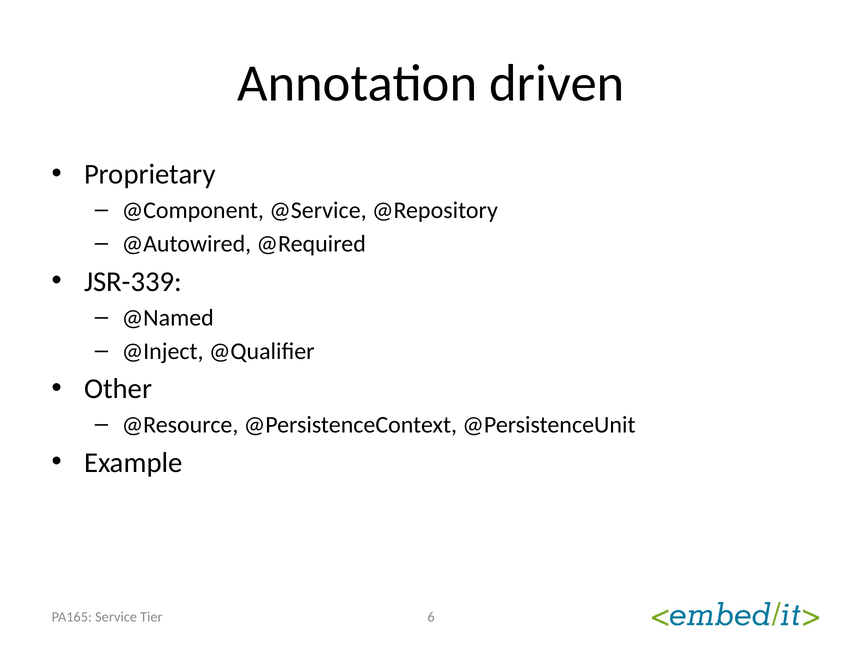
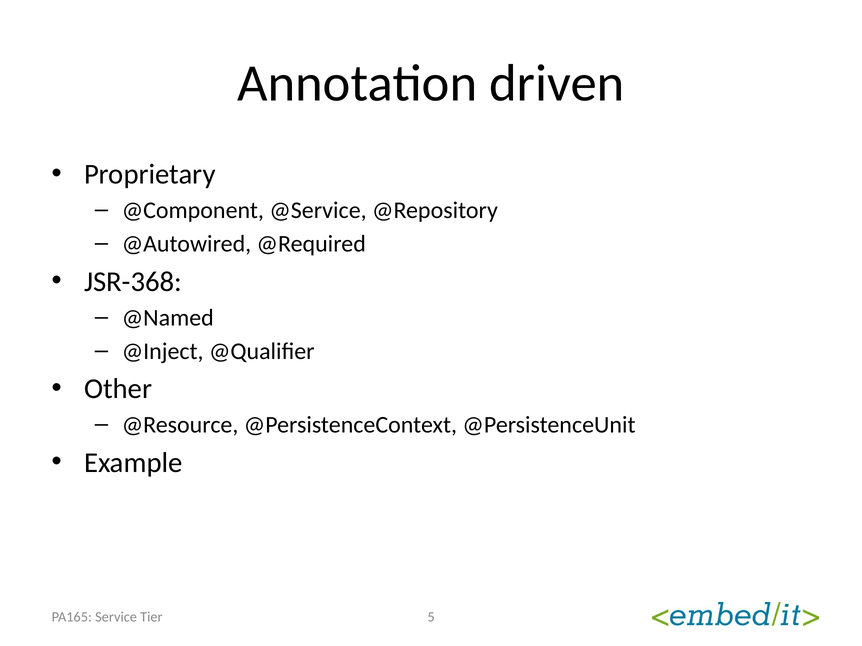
JSR-339: JSR-339 -> JSR-368 (133, 282)
6: 6 -> 5 (431, 617)
